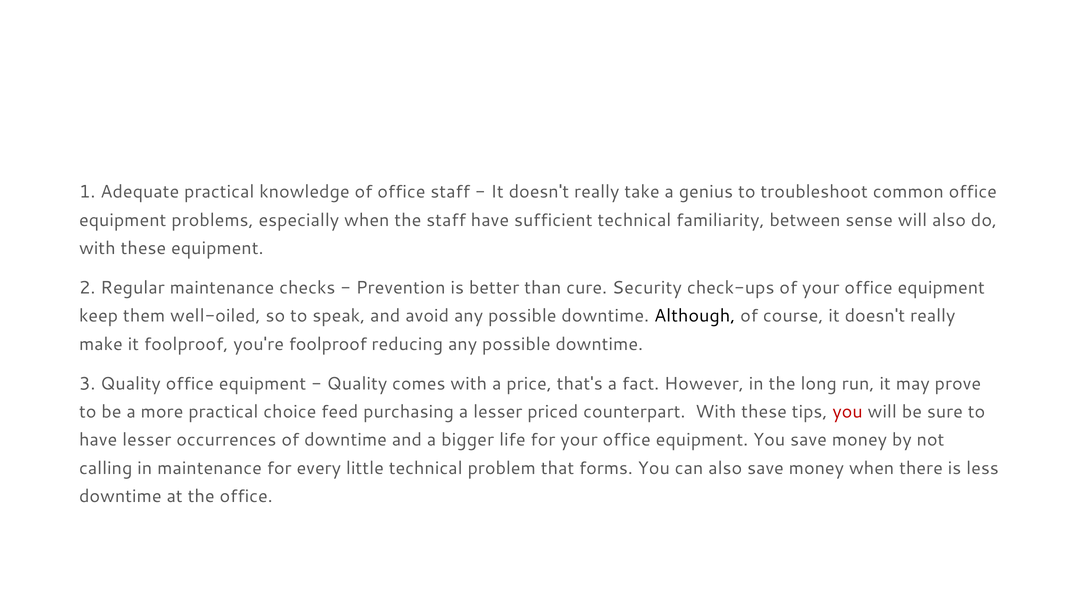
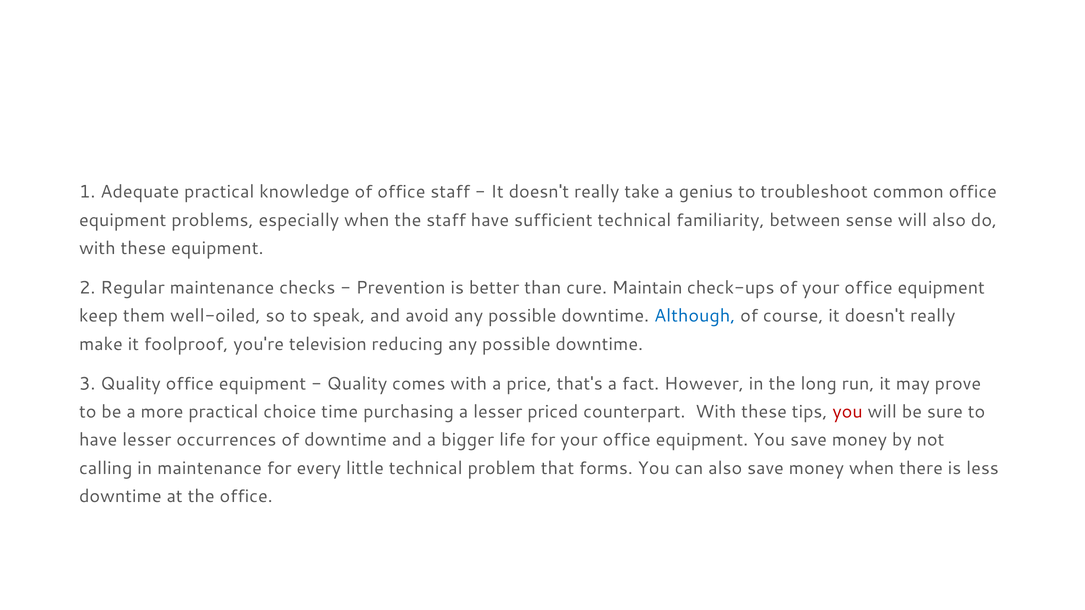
Security: Security -> Maintain (647, 288)
Although colour: black -> blue (695, 316)
you're foolproof: foolproof -> television (328, 344)
feed: feed -> time (340, 412)
